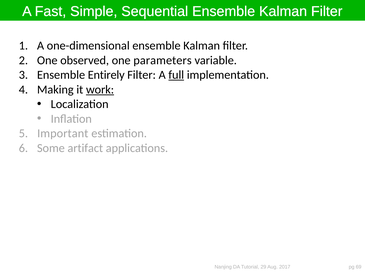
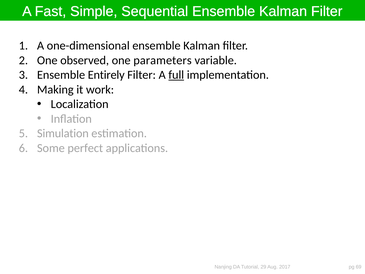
work underline: present -> none (100, 89)
Important: Important -> Simulation (63, 133)
artifact: artifact -> perfect (85, 148)
